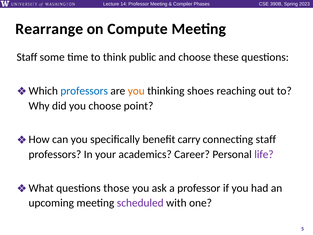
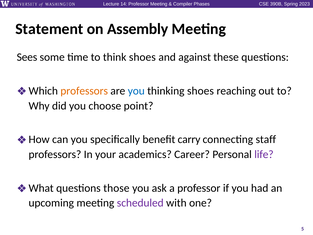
Rearrange: Rearrange -> Statement (49, 29)
Compute: Compute -> Assembly (138, 29)
Staff: Staff -> Sees (27, 57)
think public: public -> shoes (142, 57)
and choose: choose -> against (195, 57)
professors colour: blue -> orange (84, 91)
you colour: orange -> blue (136, 91)
